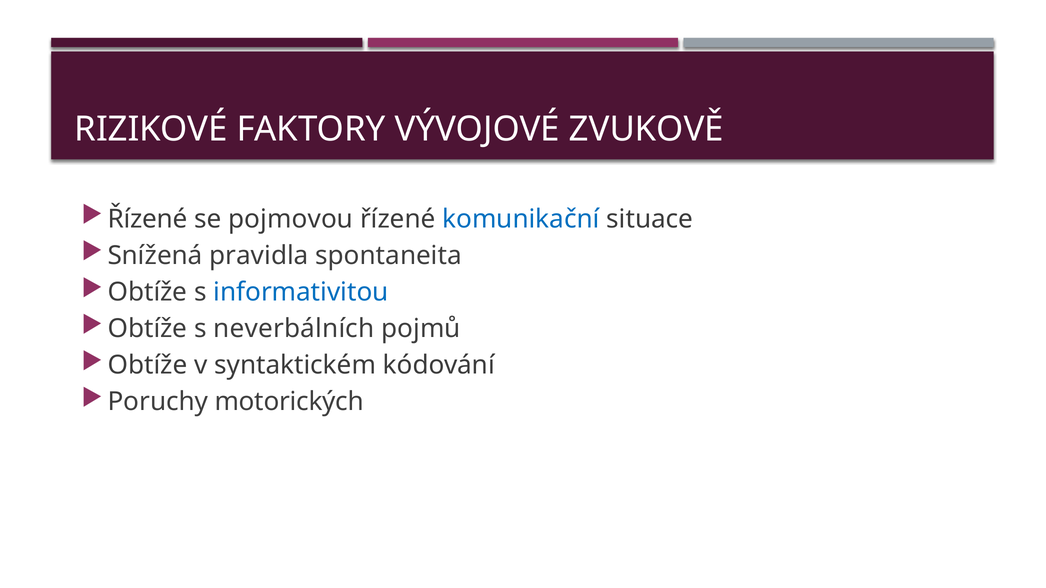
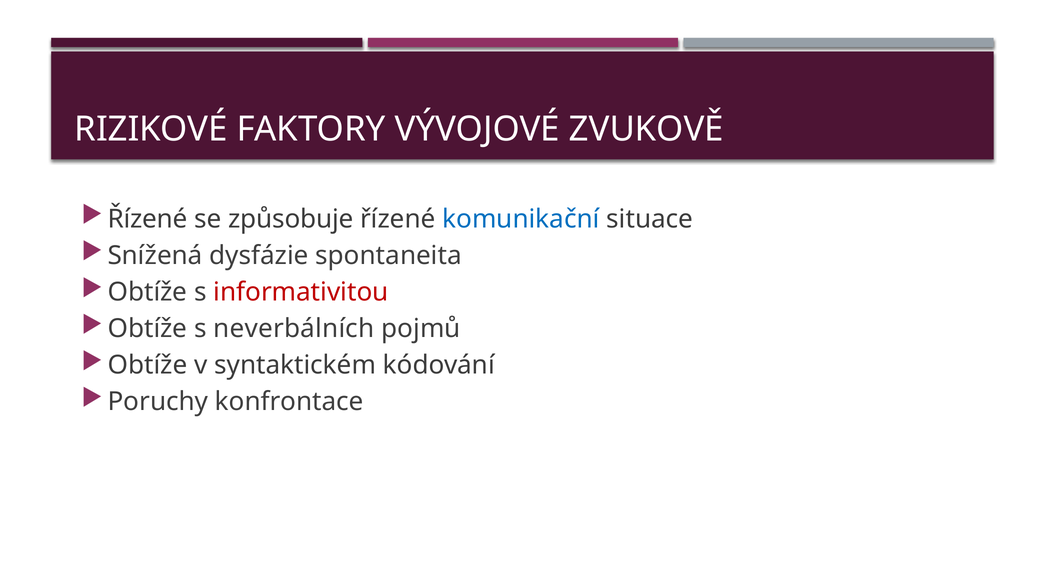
pojmovou: pojmovou -> způsobuje (291, 219)
pravidla: pravidla -> dysfázie (259, 256)
informativitou colour: blue -> red (301, 292)
motorických: motorických -> konfrontace (289, 402)
